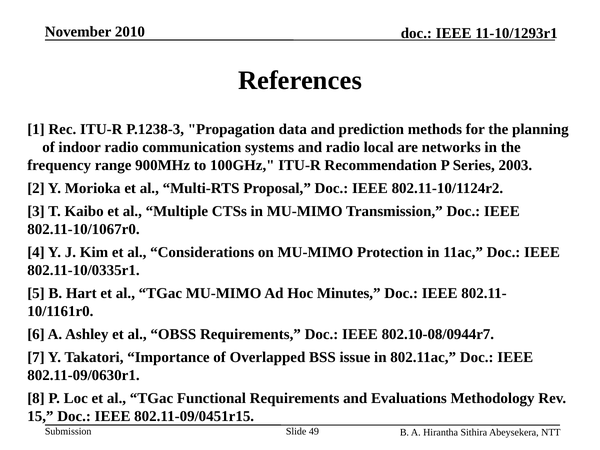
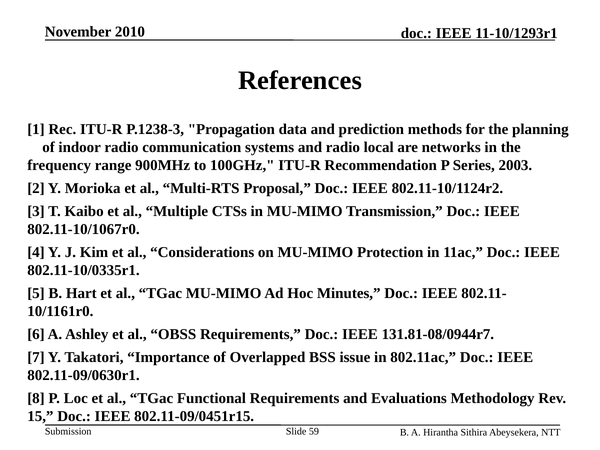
802.10-08/0944r7: 802.10-08/0944r7 -> 131.81-08/0944r7 (438, 334)
49: 49 -> 59 (314, 432)
